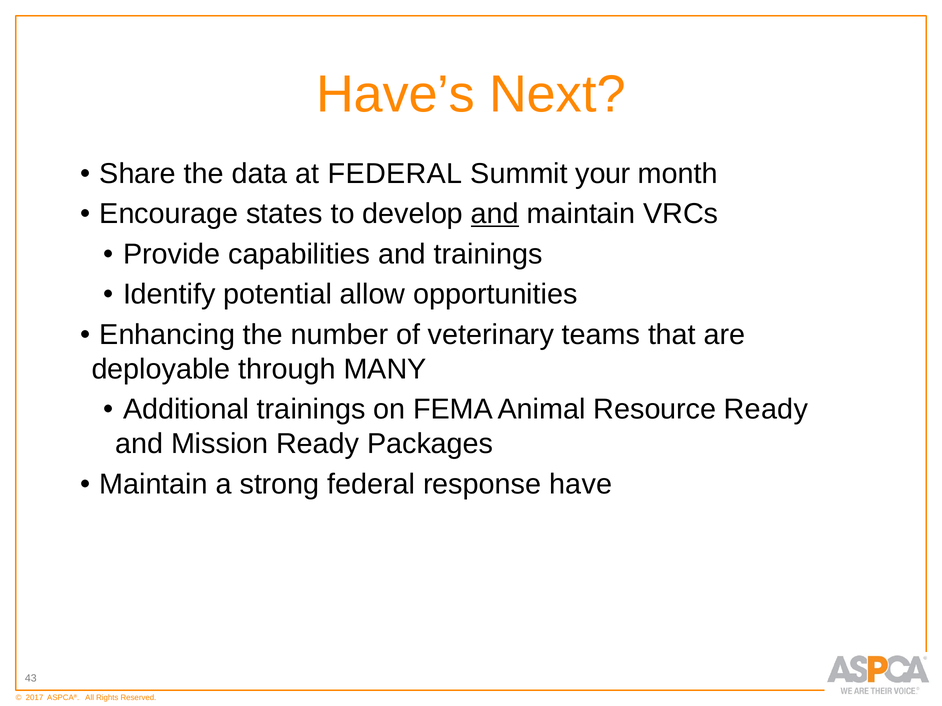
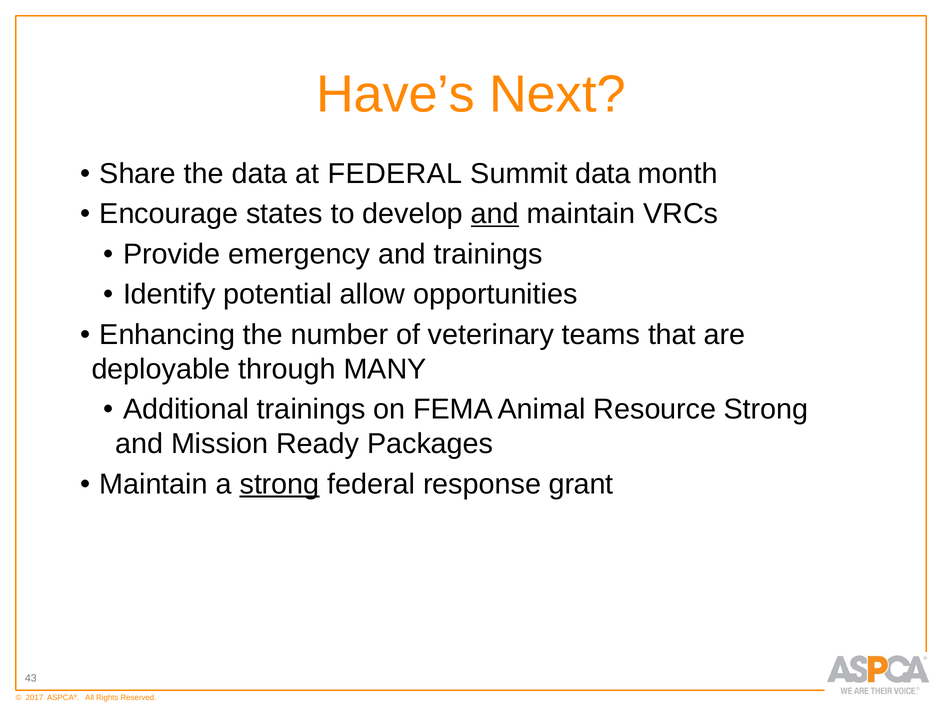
Summit your: your -> data (603, 174)
capabilities: capabilities -> emergency (299, 254)
Resource Ready: Ready -> Strong (766, 410)
strong underline: none -> present (280, 484)
have: have -> grant (581, 484)
